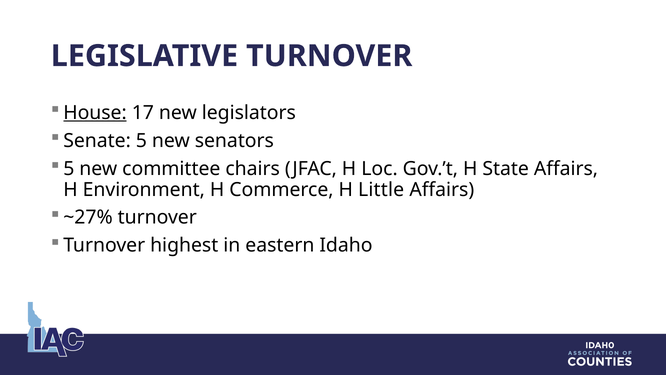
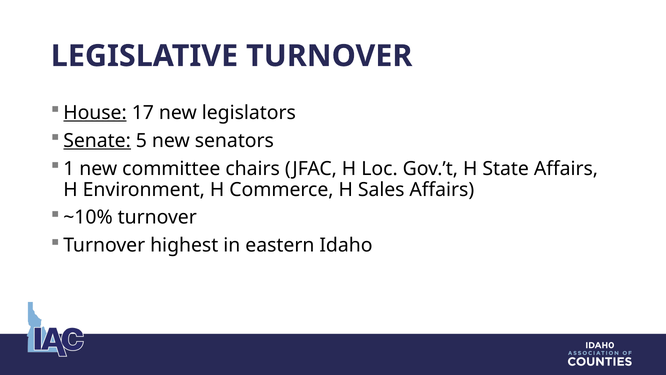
Senate underline: none -> present (97, 141)
5: 5 -> 1 (69, 168)
Little: Little -> Sales (381, 189)
~27%: ~27% -> ~10% (88, 217)
